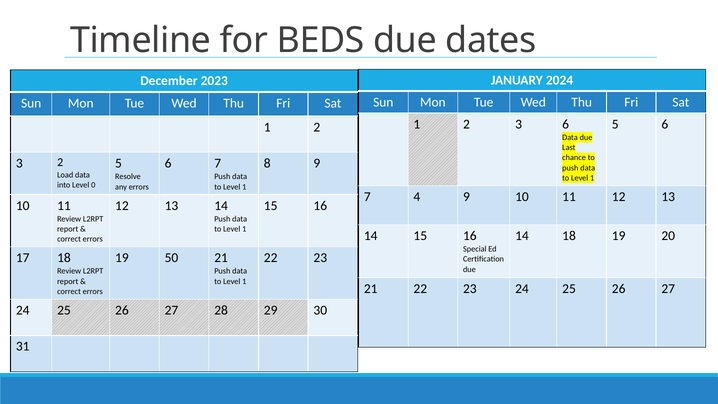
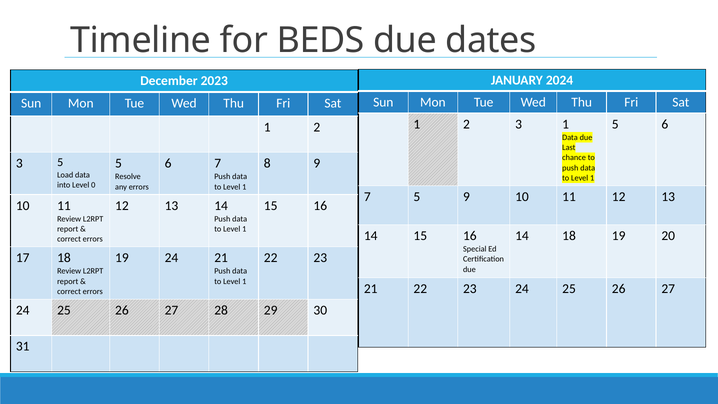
3 6: 6 -> 1 (566, 124)
3 2: 2 -> 5 (60, 162)
7 4: 4 -> 5 (417, 197)
19 50: 50 -> 24 (171, 258)
